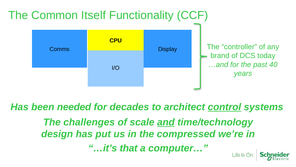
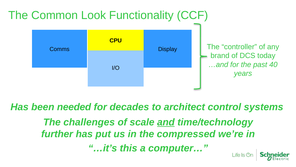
Itself: Itself -> Look (94, 15)
control underline: present -> none (224, 107)
design: design -> further (57, 134)
that: that -> this (129, 148)
